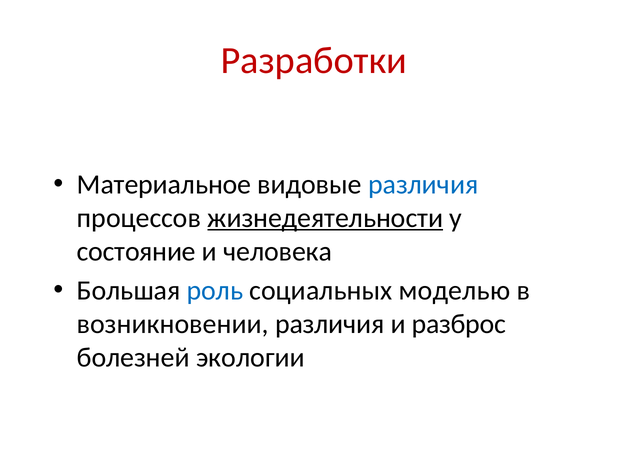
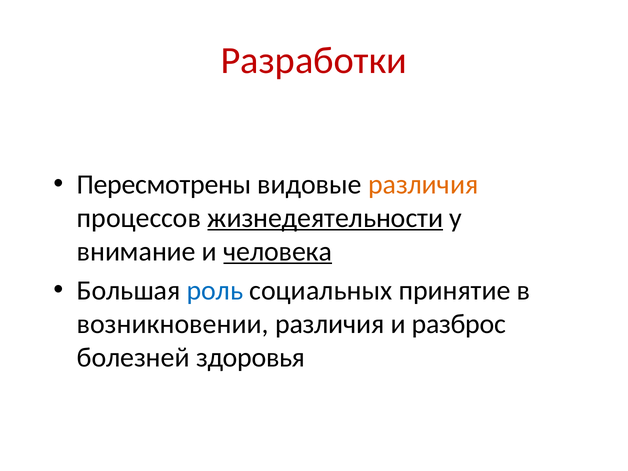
Материальное: Материальное -> Пересмотрены (164, 184)
различия colour: blue -> orange (423, 184)
состояние: состояние -> внимание (136, 251)
человека underline: none -> present (278, 251)
моделью: моделью -> принятие (455, 290)
экологии: экологии -> здоровья (251, 358)
